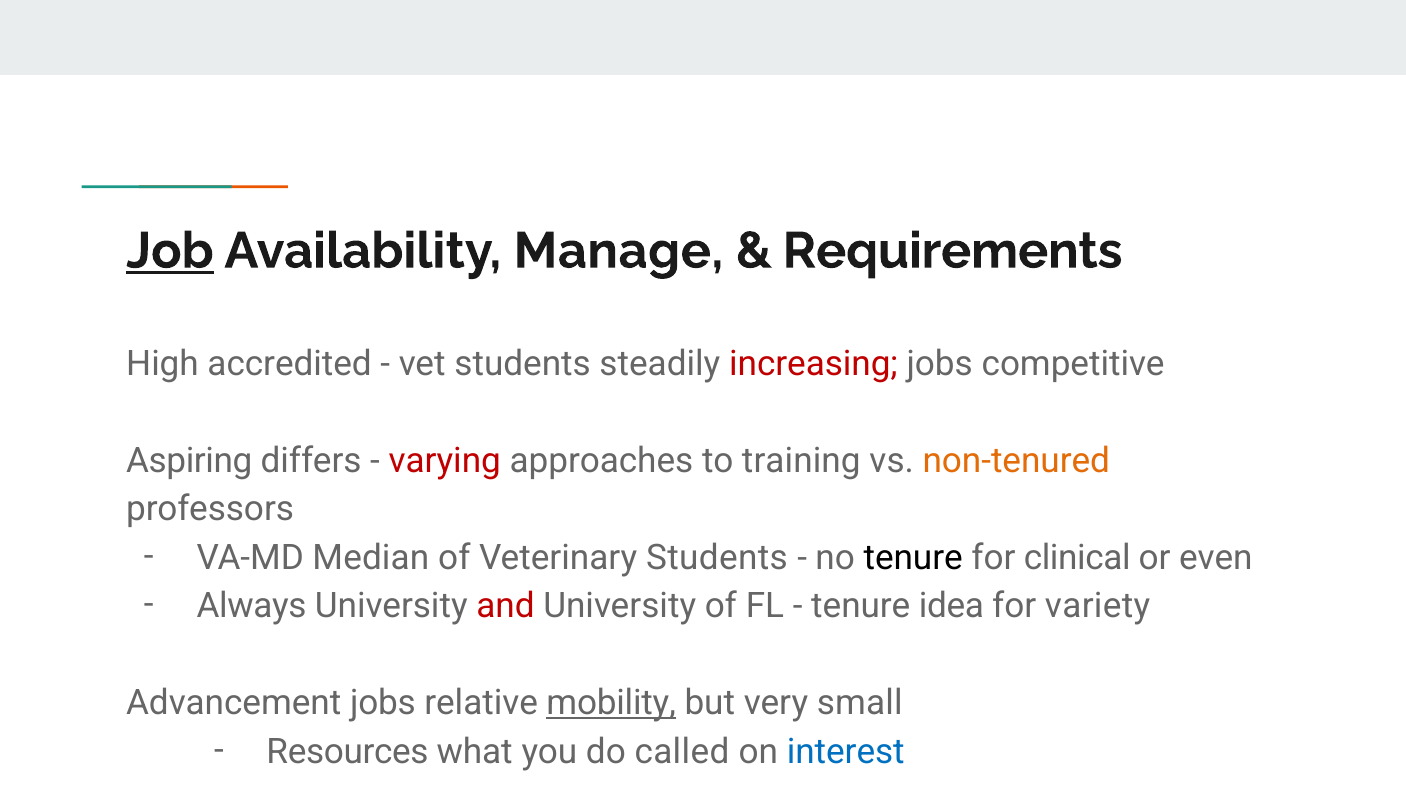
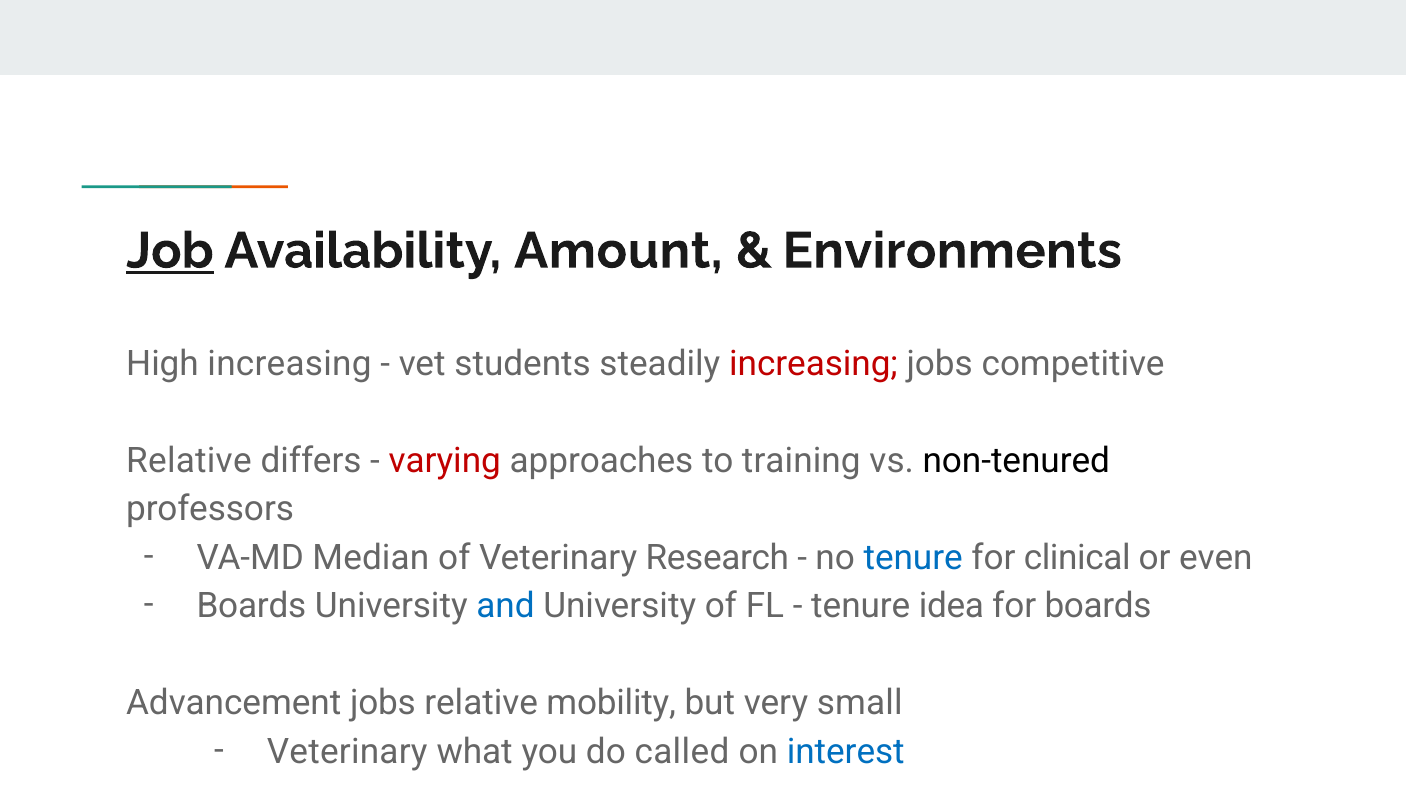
Manage: Manage -> Amount (618, 251)
Requirements: Requirements -> Environments (952, 251)
High accredited: accredited -> increasing (289, 364)
Aspiring: Aspiring -> Relative (189, 461)
non-tenured colour: orange -> black (1016, 461)
Veterinary Students: Students -> Research (717, 558)
tenure colour: black -> blue (913, 558)
Always: Always -> Boards (251, 606)
and colour: red -> blue (505, 606)
for variety: variety -> boards (1098, 606)
mobility underline: present -> none (611, 703)
Resources: Resources -> Veterinary (347, 752)
